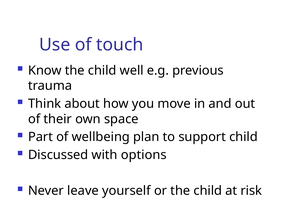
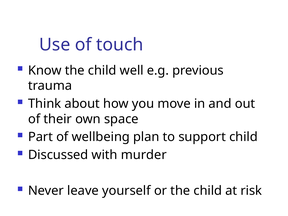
options: options -> murder (144, 155)
